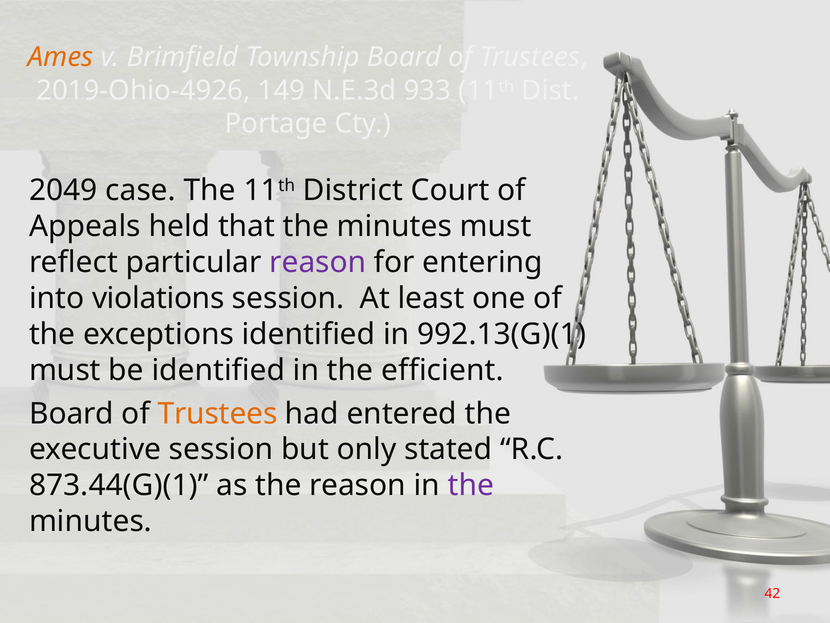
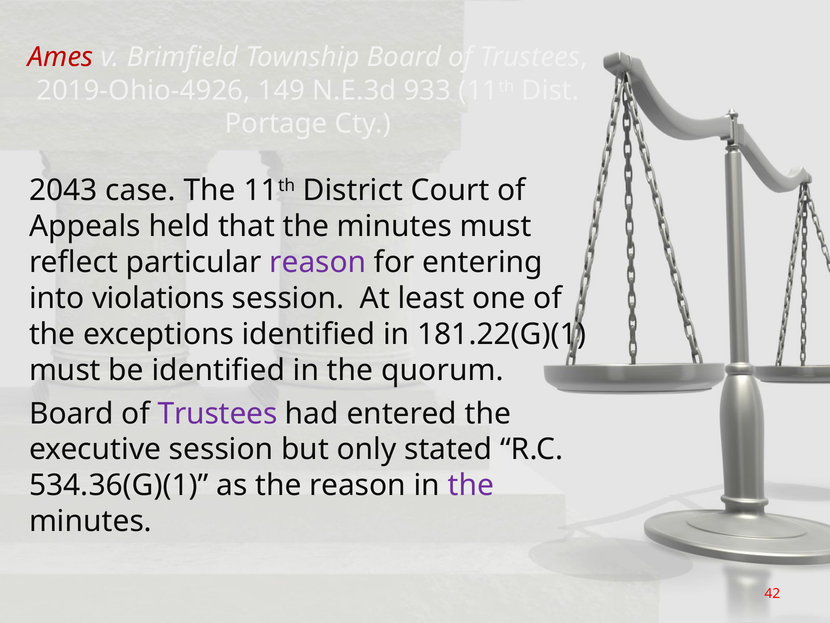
Ames colour: orange -> red (61, 57)
2049: 2049 -> 2043 (63, 190)
992.13(G)(1: 992.13(G)(1 -> 181.22(G)(1 (502, 334)
efficient: efficient -> quorum (443, 370)
Trustees colour: orange -> purple (218, 413)
873.44(G)(1: 873.44(G)(1 -> 534.36(G)(1 (119, 485)
